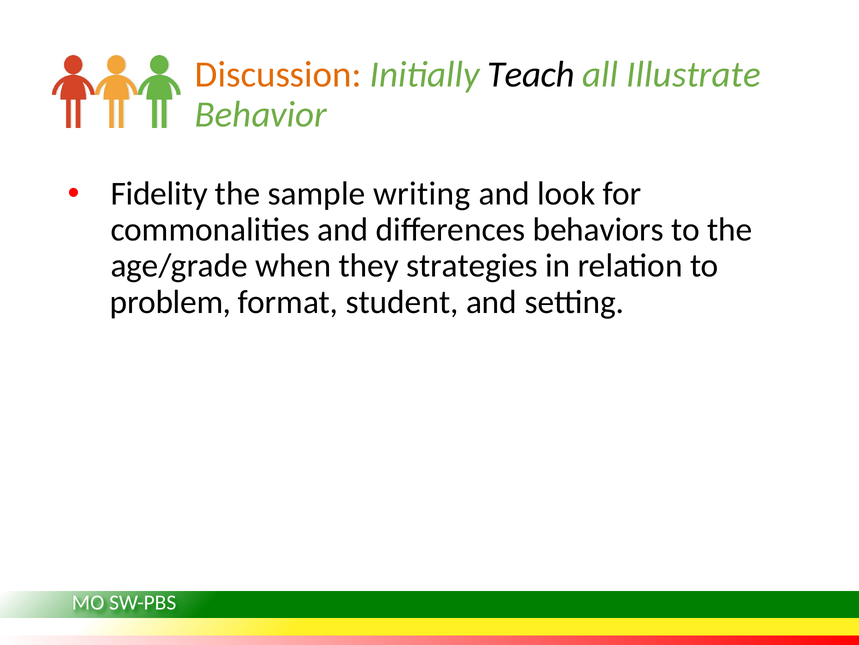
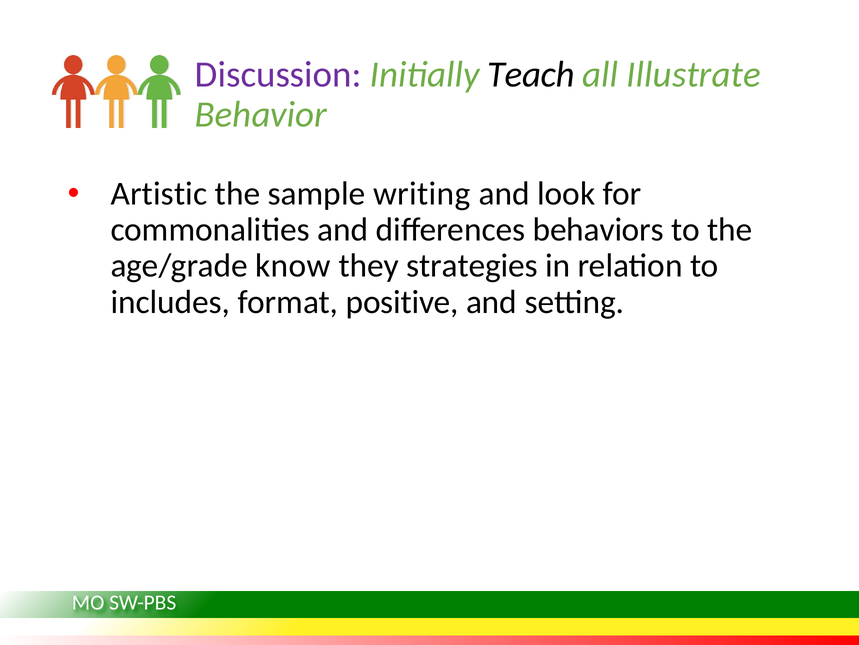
Discussion colour: orange -> purple (278, 74)
Fidelity: Fidelity -> Artistic (159, 194)
when: when -> know (293, 266)
problem: problem -> includes (170, 302)
student: student -> positive (402, 302)
